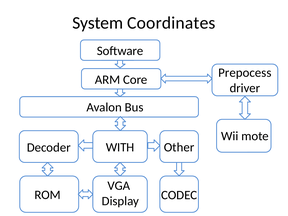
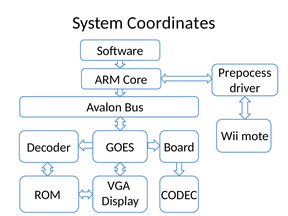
WITH: WITH -> GOES (120, 147)
Other: Other -> Board (179, 147)
